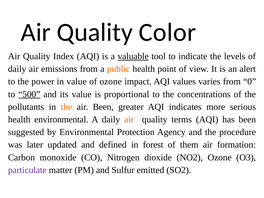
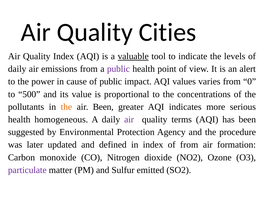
Color: Color -> Cities (168, 32)
public colour: orange -> purple (118, 69)
in value: value -> cause (77, 82)
of ozone: ozone -> public (111, 82)
500 underline: present -> none (29, 94)
environmental: environmental -> homogeneous (61, 119)
air colour: orange -> purple (129, 119)
in forest: forest -> index (153, 145)
of them: them -> from (189, 145)
